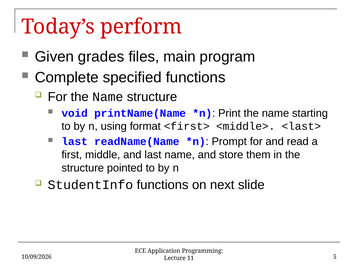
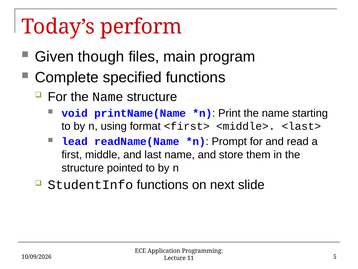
grades: grades -> though (101, 57)
last: last -> lead (75, 141)
